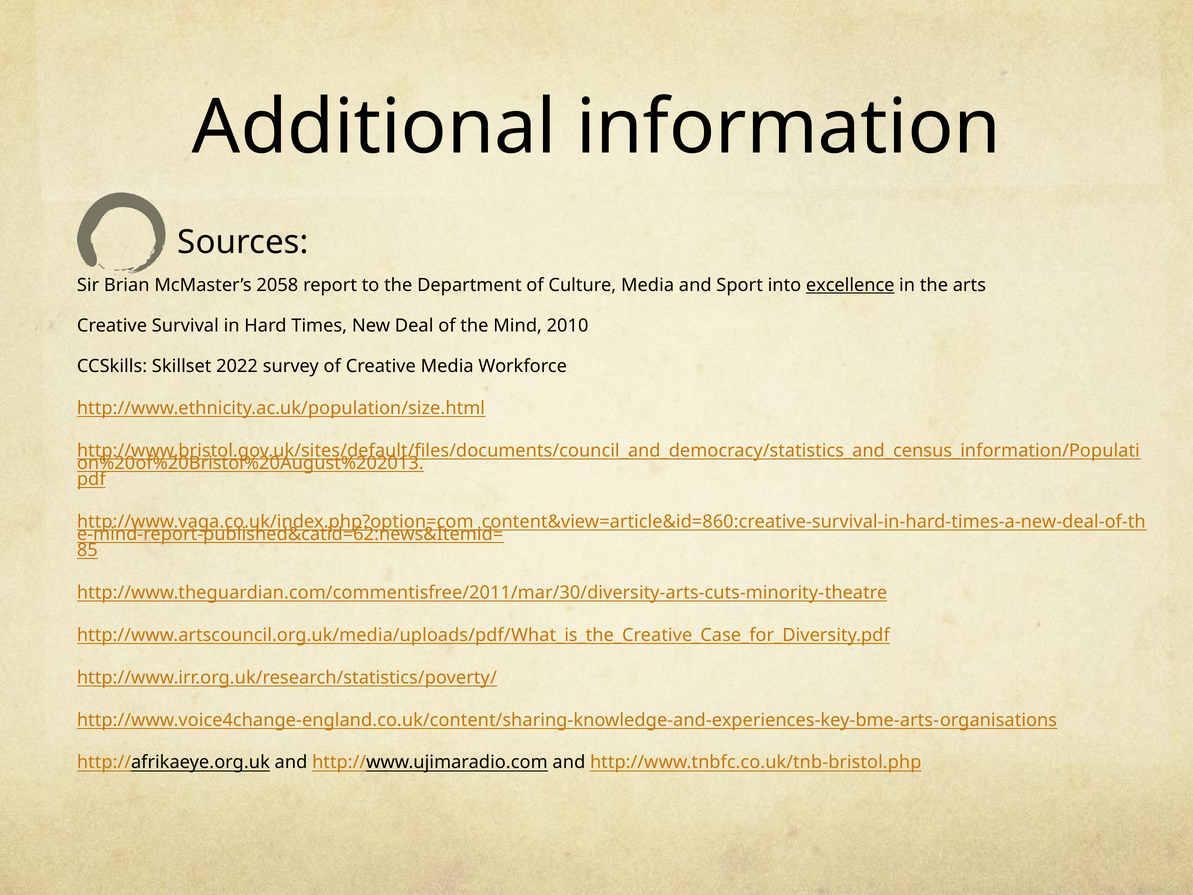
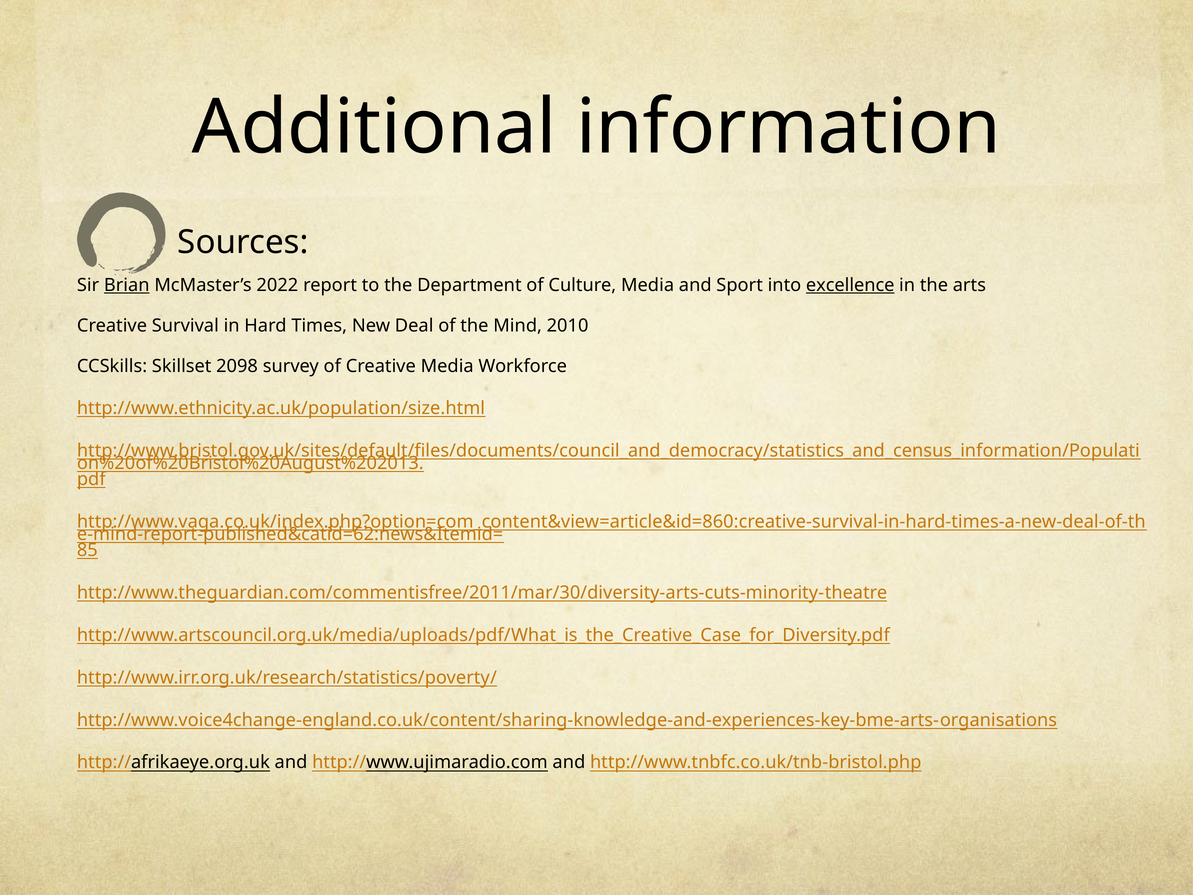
Brian underline: none -> present (127, 285)
2058: 2058 -> 2022 (277, 285)
2022: 2022 -> 2098 (237, 366)
